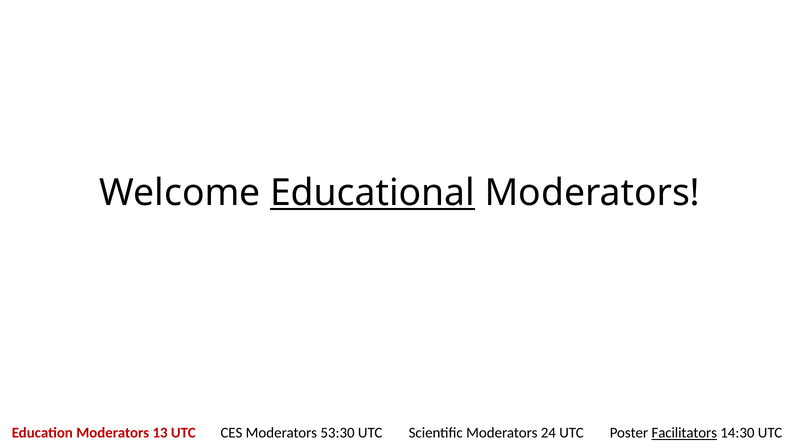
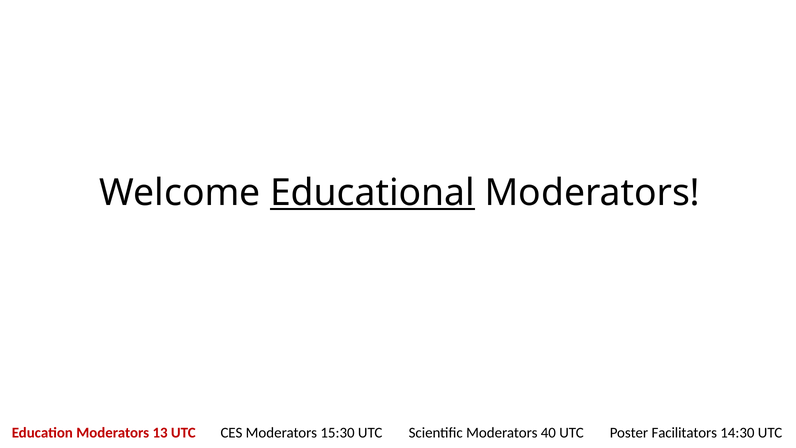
53:30: 53:30 -> 15:30 (338, 433)
24: 24 -> 40 (548, 433)
Facilitators underline: present -> none (684, 433)
